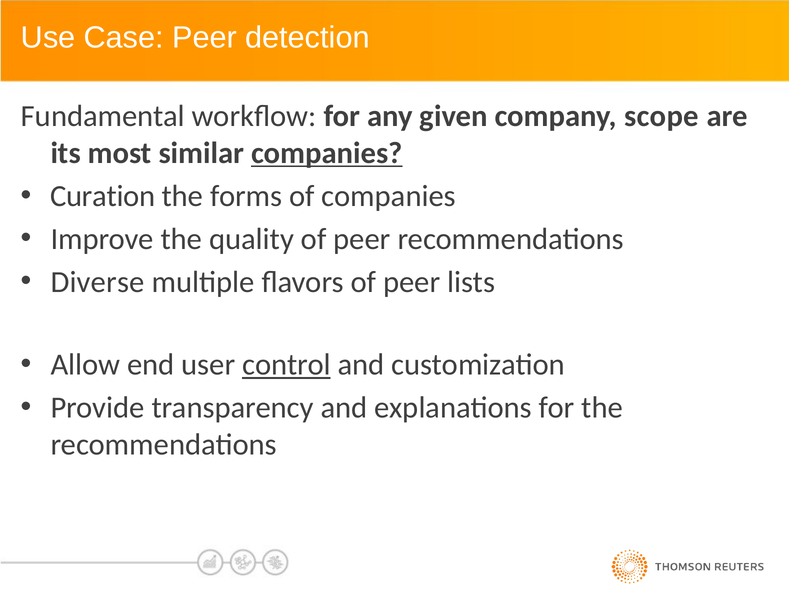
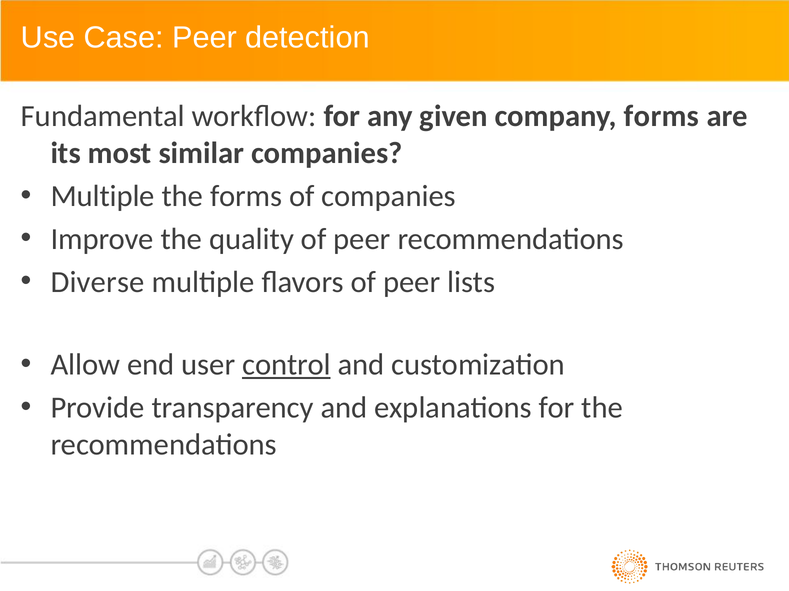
company scope: scope -> forms (661, 116)
companies underline: present -> none (327, 153)
Curation: Curation -> Multiple (103, 196)
